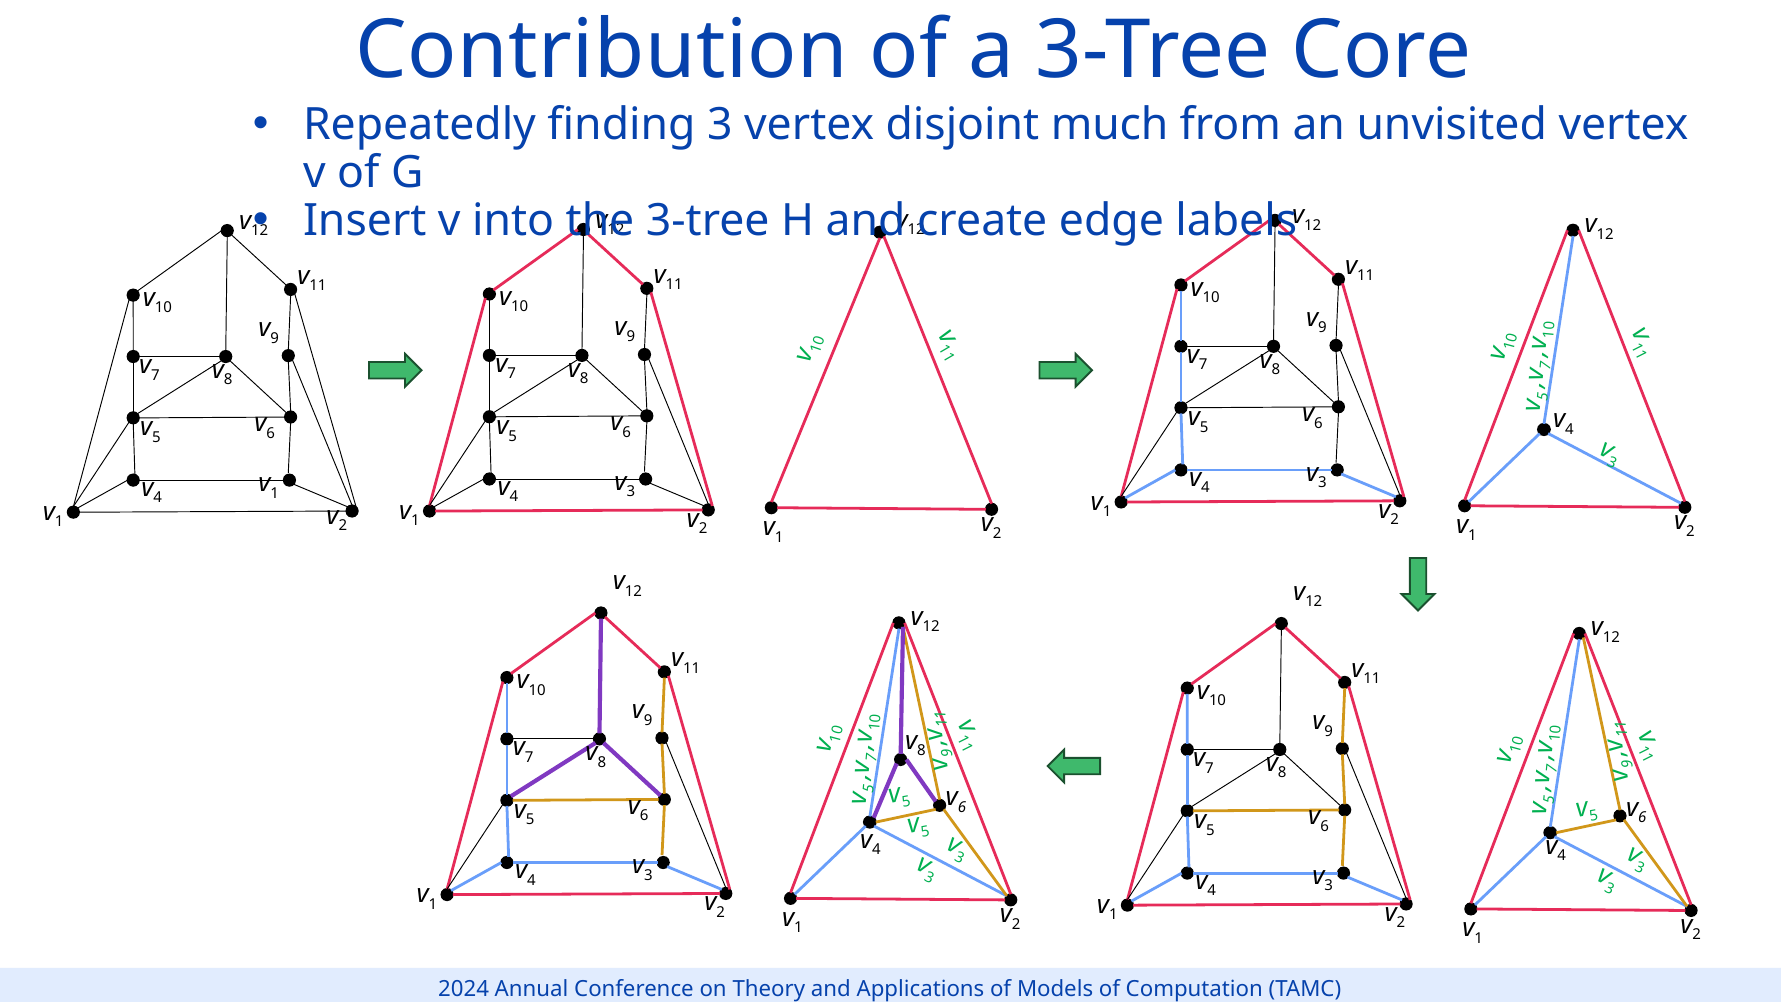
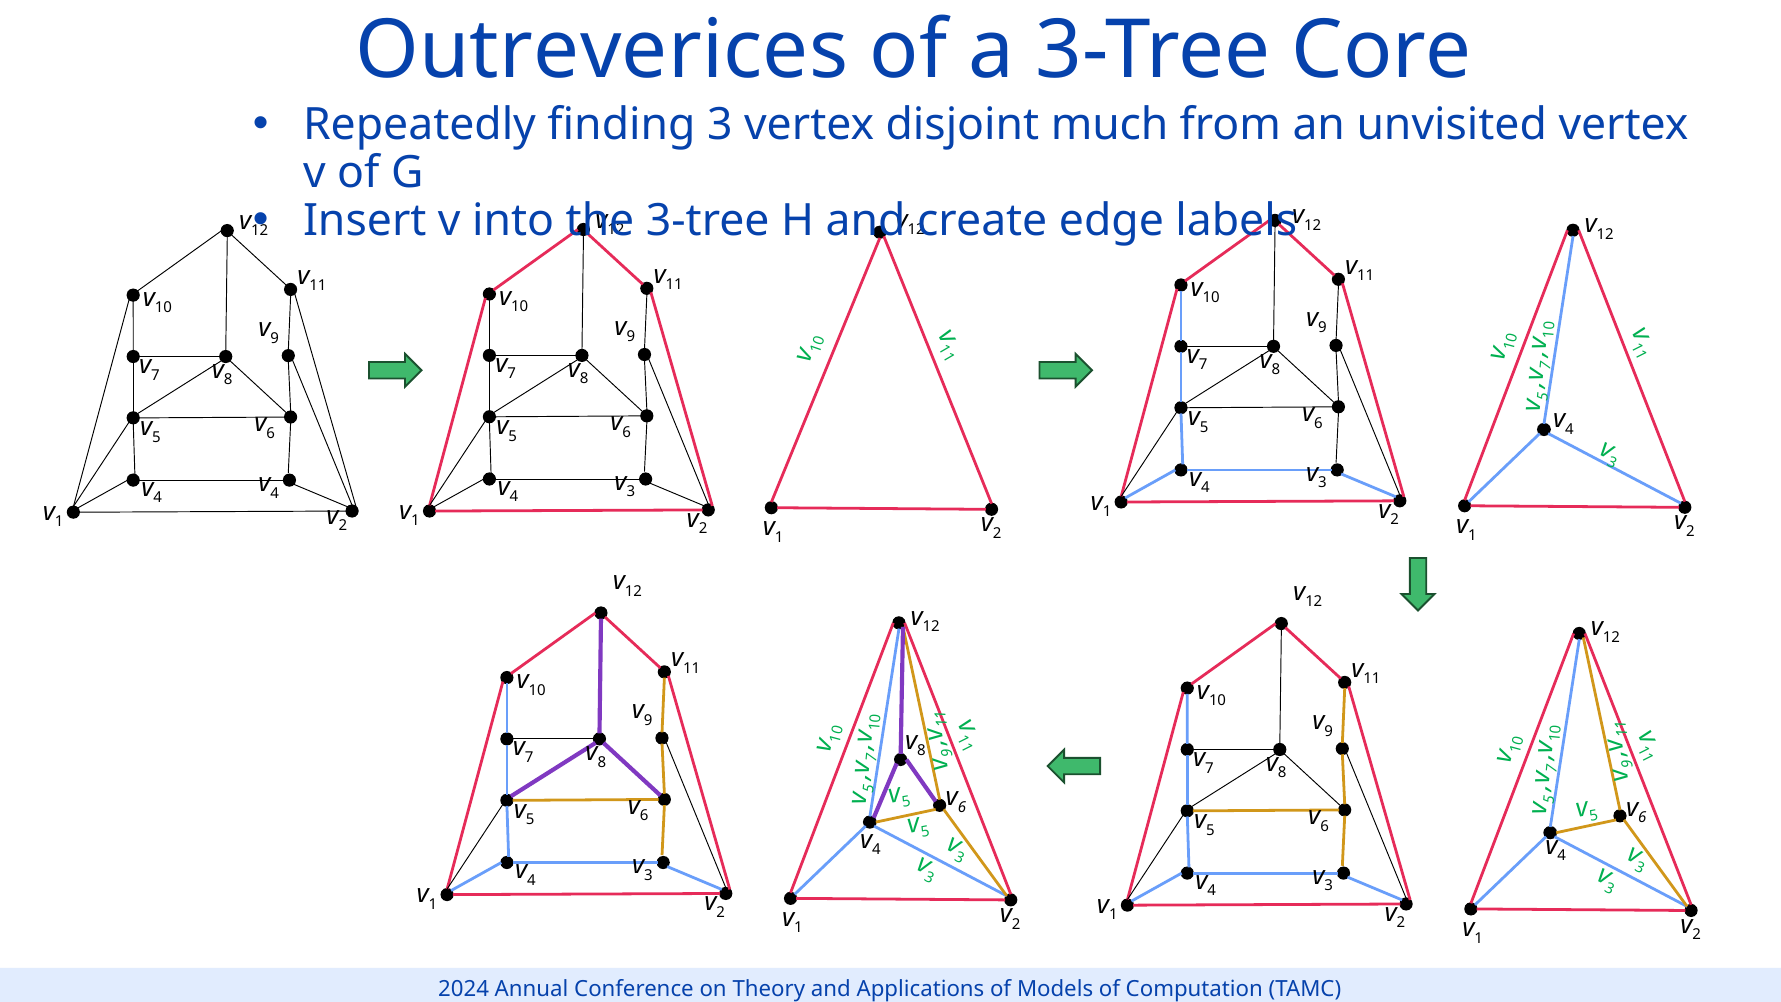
Contribution: Contribution -> Outreverices (602, 50)
1: 1 -> 4 (275, 493)
